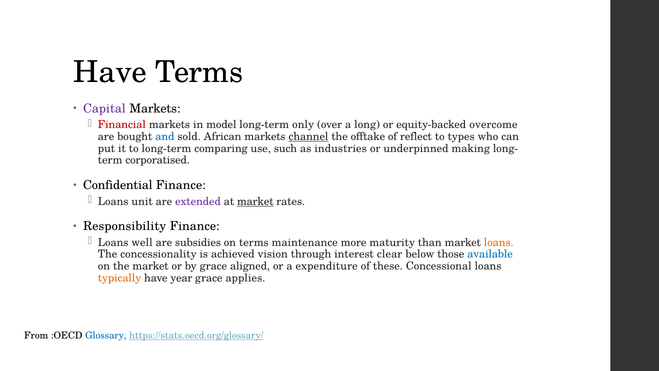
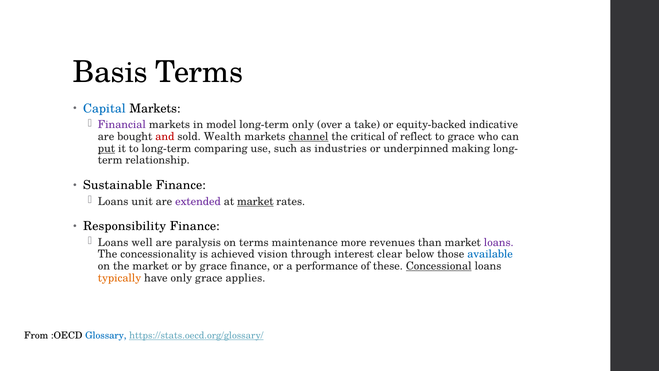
Have: Have -> Basis (110, 72)
Capital colour: purple -> blue (104, 109)
Financial colour: red -> purple (122, 125)
long: long -> take (367, 125)
overcome: overcome -> indicative (494, 125)
and colour: blue -> red (165, 137)
African: African -> Wealth (223, 137)
offtake: offtake -> critical (368, 137)
to types: types -> grace (461, 137)
put underline: none -> present (106, 148)
corporatised: corporatised -> relationship (158, 160)
Confidential: Confidential -> Sustainable (118, 185)
subsidies: subsidies -> paralysis (198, 242)
maturity: maturity -> revenues (392, 242)
loans colour: orange -> purple (499, 242)
grace aligned: aligned -> finance (250, 266)
expenditure: expenditure -> performance (327, 266)
Concessional underline: none -> present (439, 266)
have year: year -> only (181, 278)
